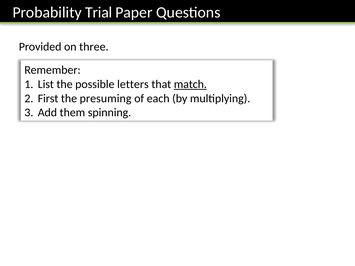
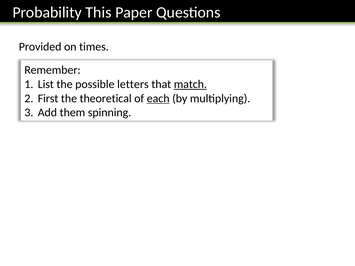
Trial: Trial -> This (99, 12)
three: three -> times (94, 47)
presuming: presuming -> theoretical (106, 98)
each underline: none -> present (158, 98)
